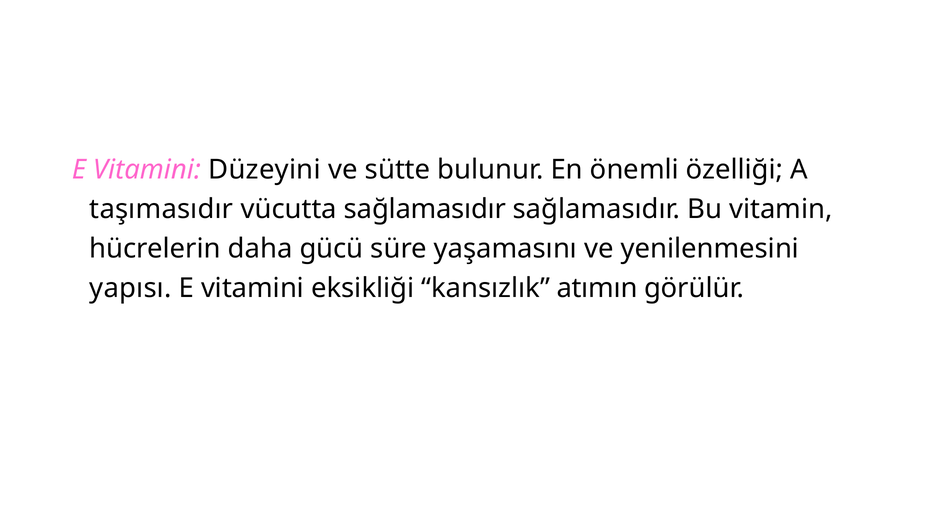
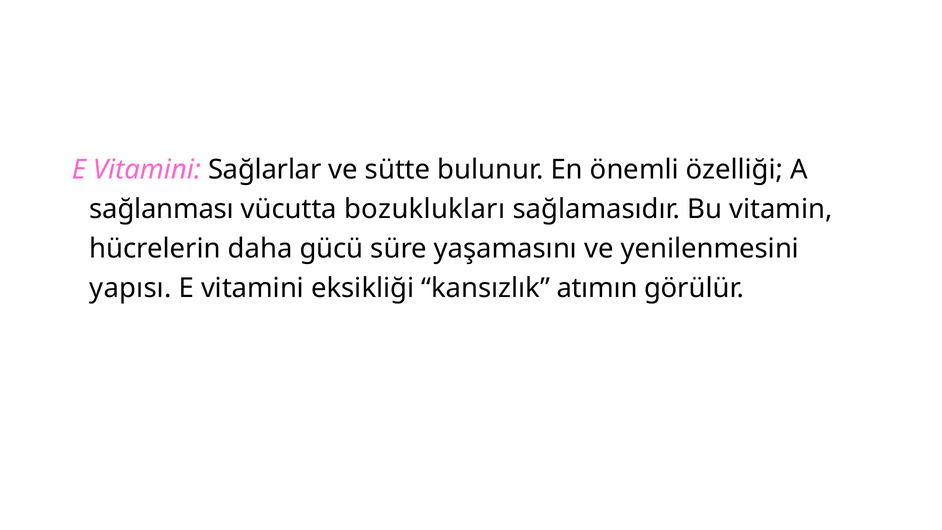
Düzeyini: Düzeyini -> Sağlarlar (265, 170)
taşımasıdır: taşımasıdır -> sağlanması (162, 209)
vücutta sağlamasıdır: sağlamasıdır -> bozuklukları (425, 209)
